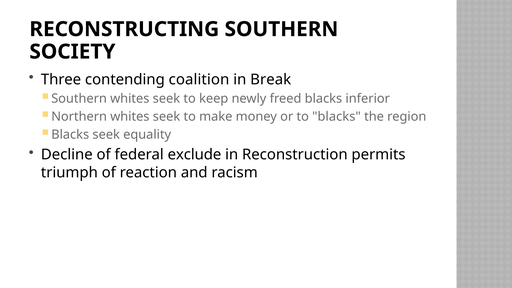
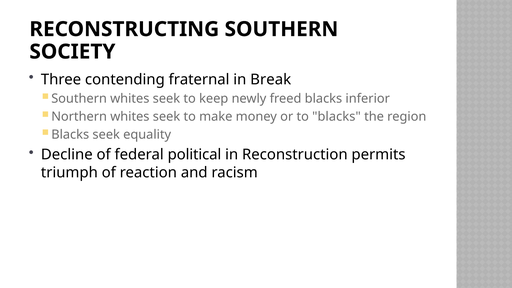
coalition: coalition -> fraternal (199, 79)
exclude: exclude -> political (194, 155)
